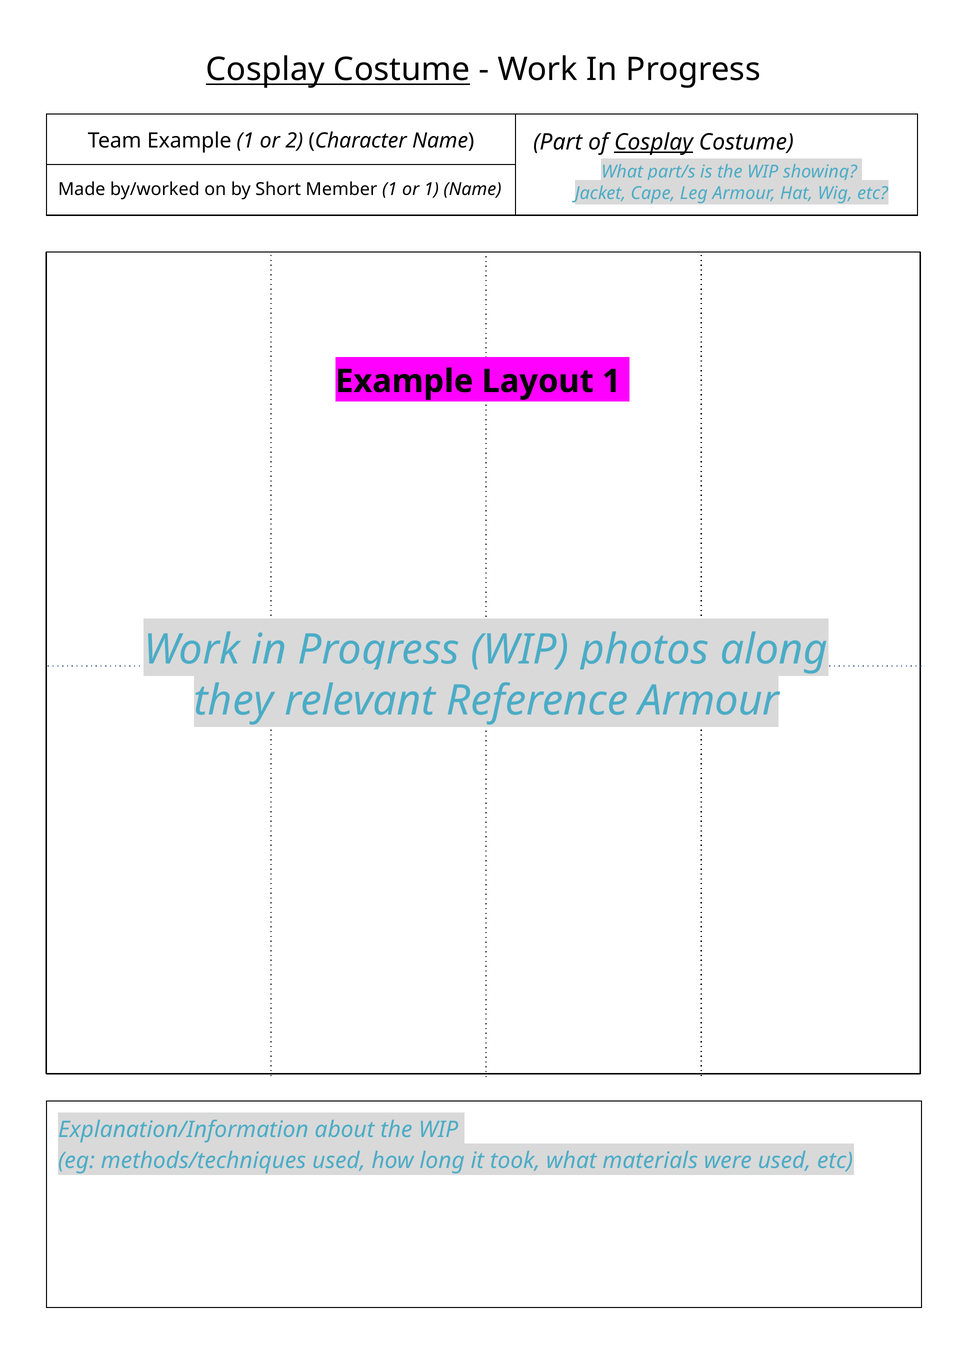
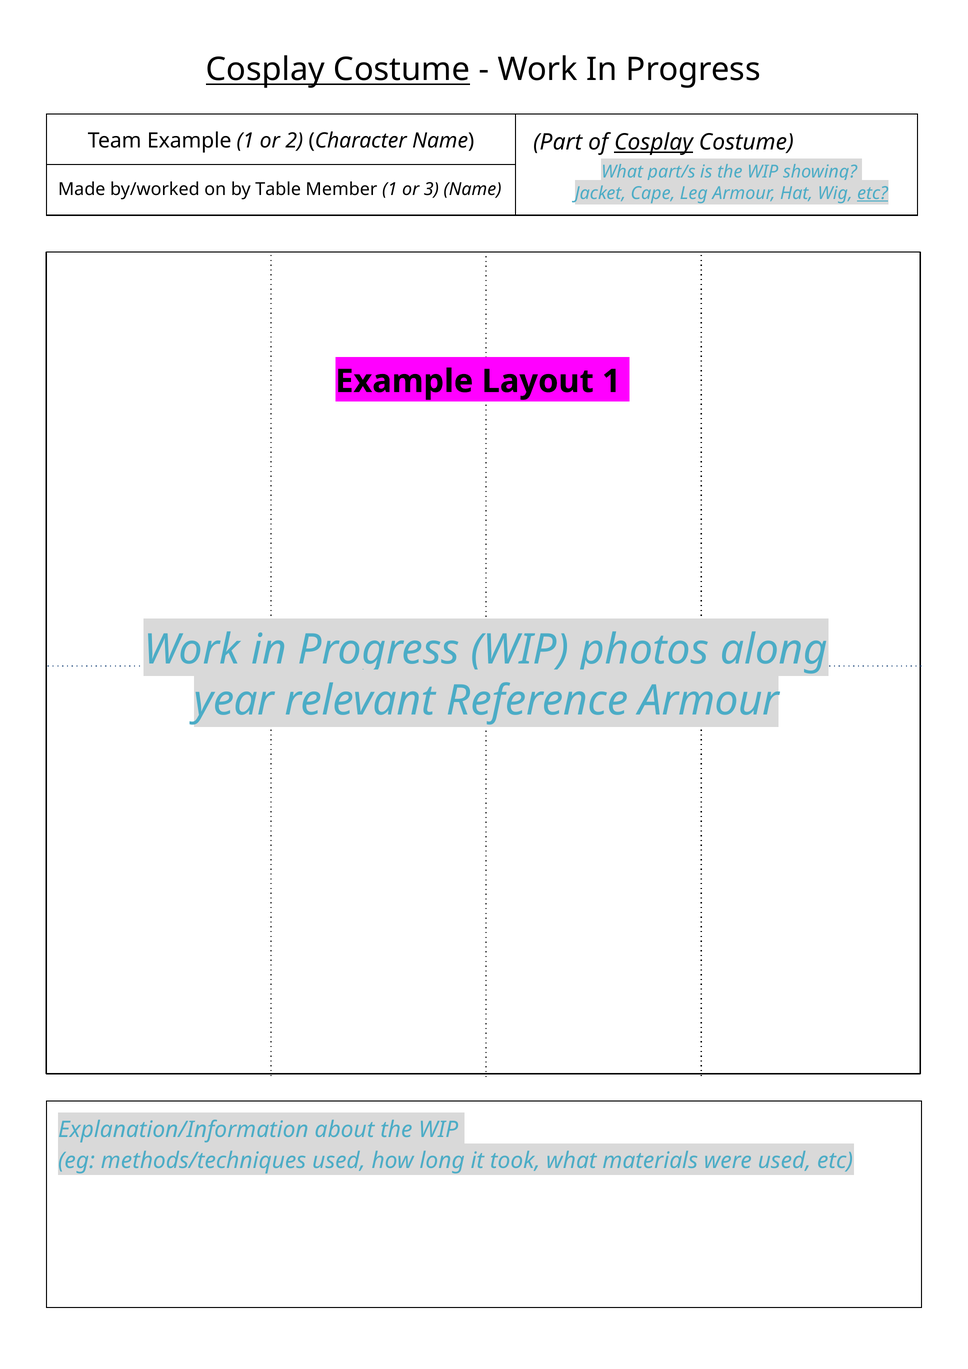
Short: Short -> Table (278, 189)
or 1: 1 -> 3 (431, 189)
etc underline: none -> present (873, 193)
they: they -> year (234, 701)
